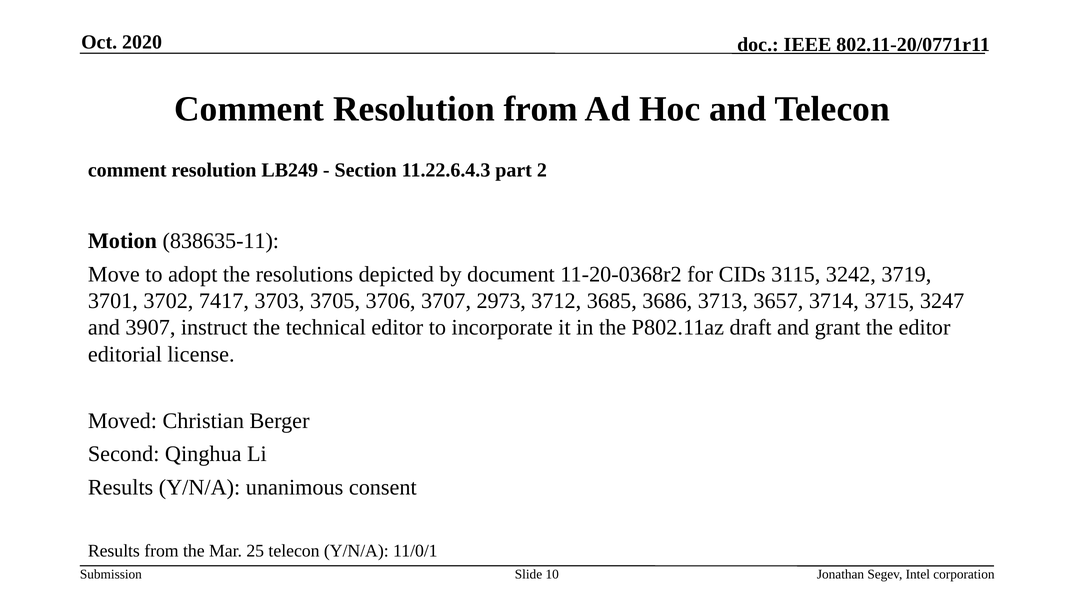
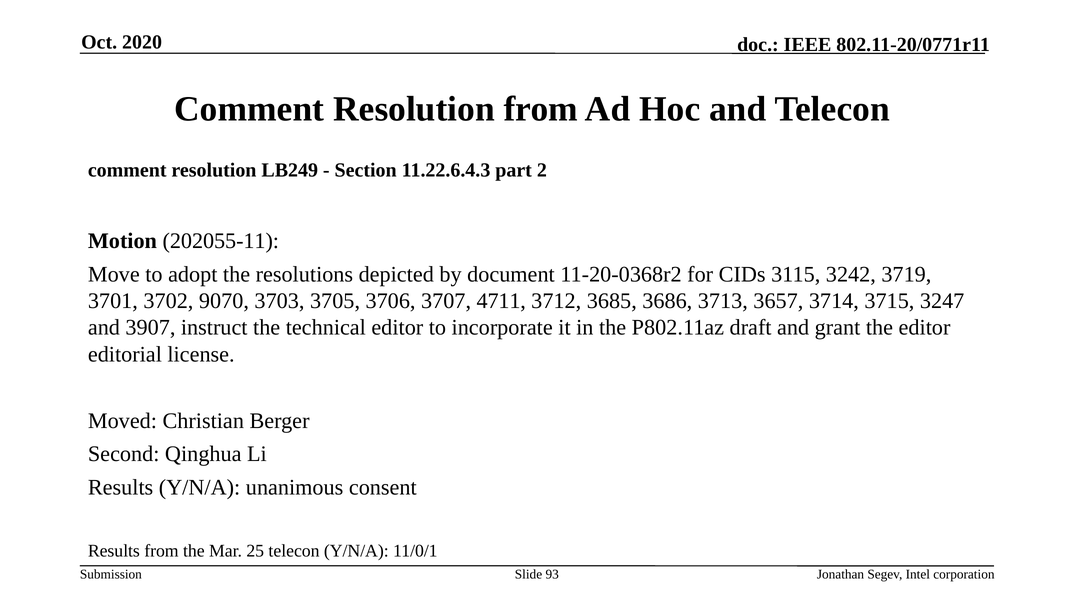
838635-11: 838635-11 -> 202055-11 (221, 241)
7417: 7417 -> 9070 (224, 301)
2973: 2973 -> 4711 (501, 301)
10: 10 -> 93 (552, 575)
